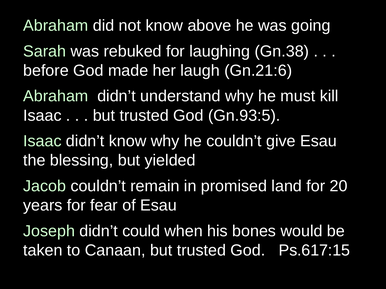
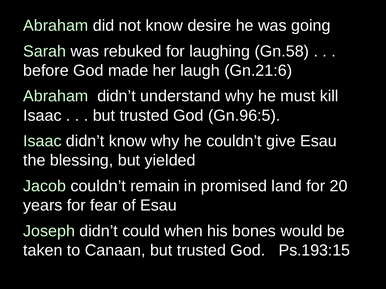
above: above -> desire (209, 26)
Gn.38: Gn.38 -> Gn.58 (282, 51)
Gn.93:5: Gn.93:5 -> Gn.96:5 (244, 116)
Ps.617:15: Ps.617:15 -> Ps.193:15 (314, 251)
